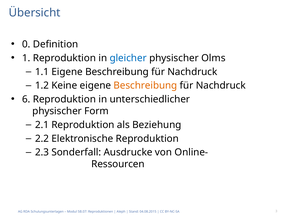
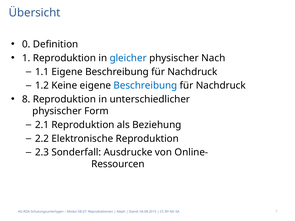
Olms: Olms -> Nach (213, 58)
Beschreibung colour: orange -> blue (145, 86)
6: 6 -> 8 (26, 99)
